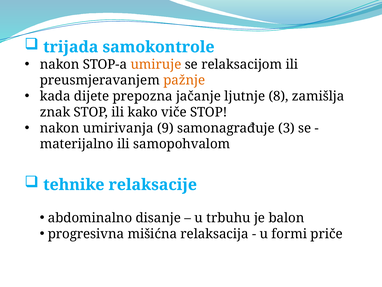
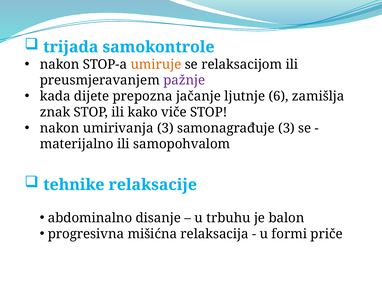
pažnje colour: orange -> purple (184, 80)
8: 8 -> 6 (279, 96)
umirivanja 9: 9 -> 3 (165, 128)
